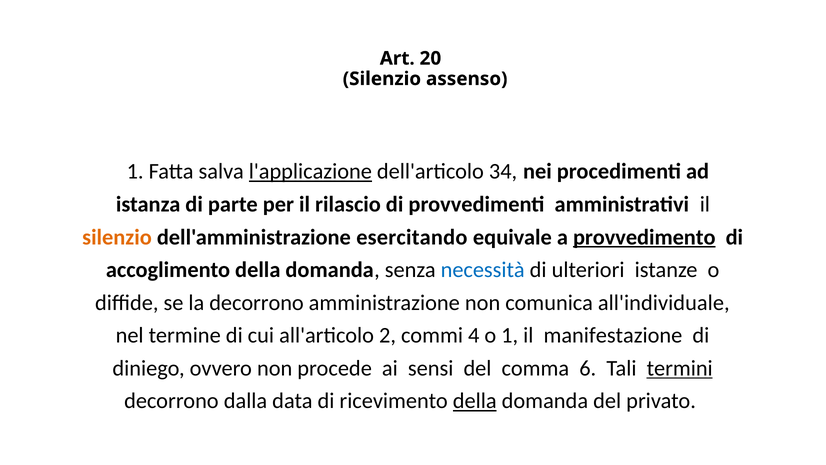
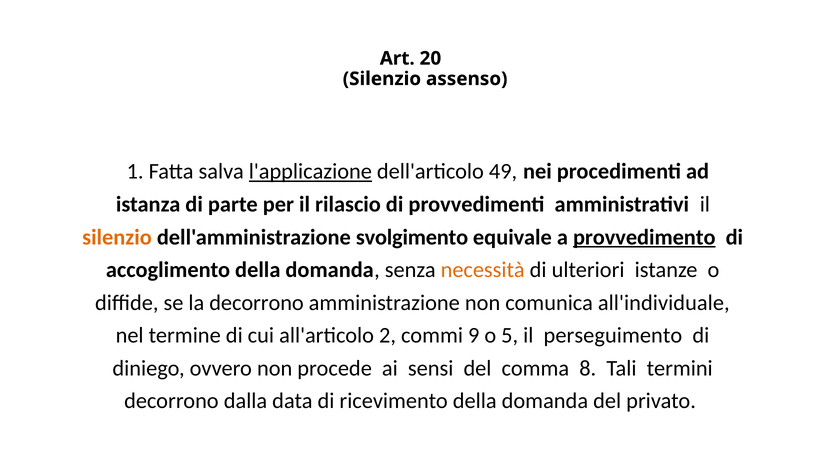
34: 34 -> 49 (503, 171)
esercitando: esercitando -> svolgimento (412, 237)
necessità colour: blue -> orange (483, 270)
4: 4 -> 9 (474, 335)
o 1: 1 -> 5 (510, 335)
manifestazione: manifestazione -> perseguimento (613, 335)
6: 6 -> 8 (588, 368)
termini underline: present -> none (680, 368)
della underline: present -> none (475, 401)
